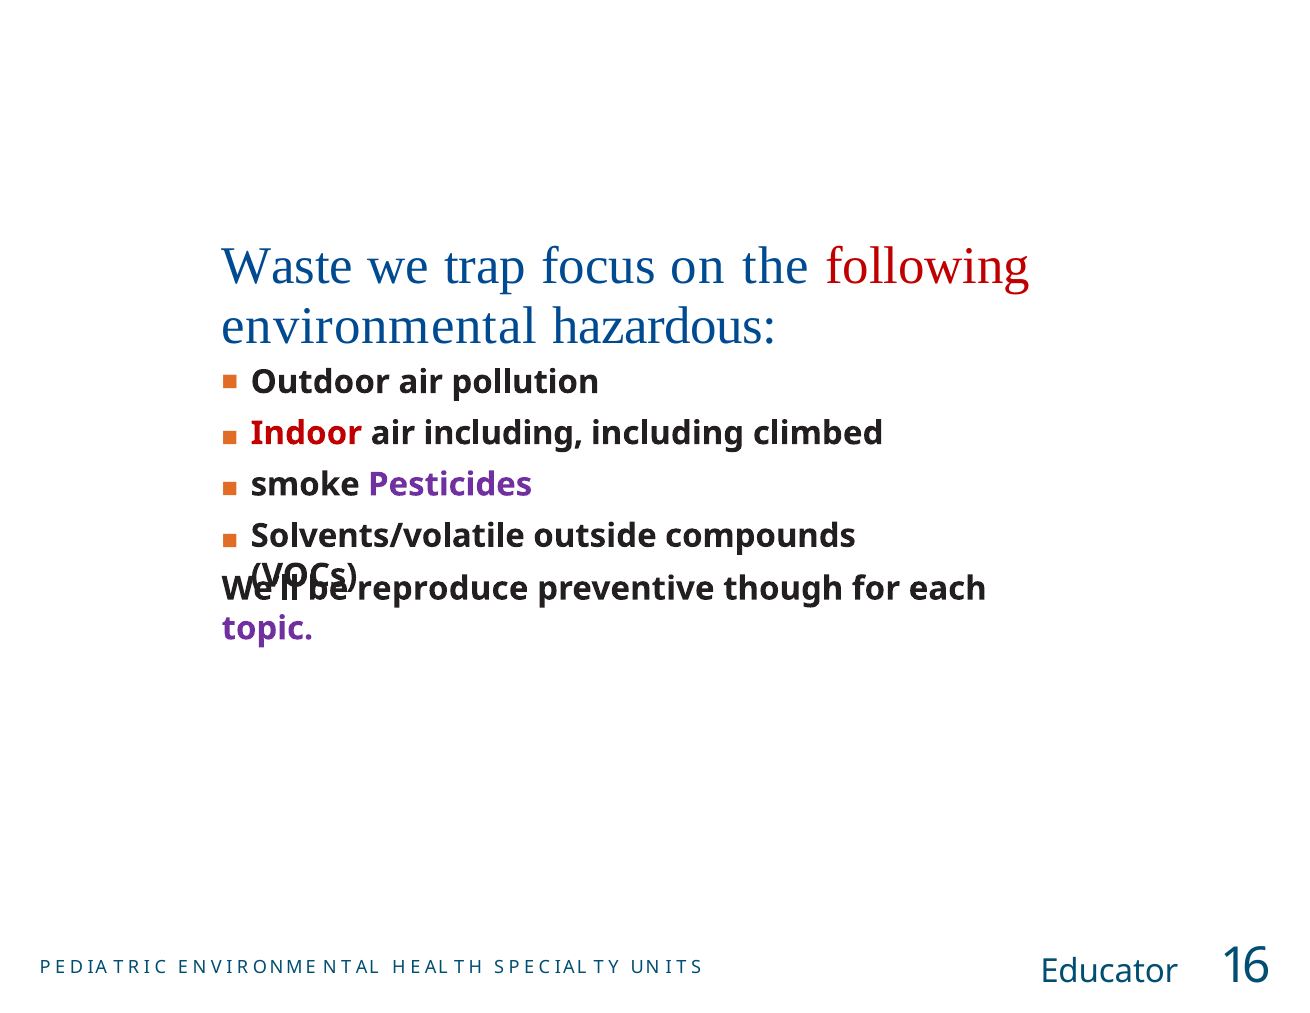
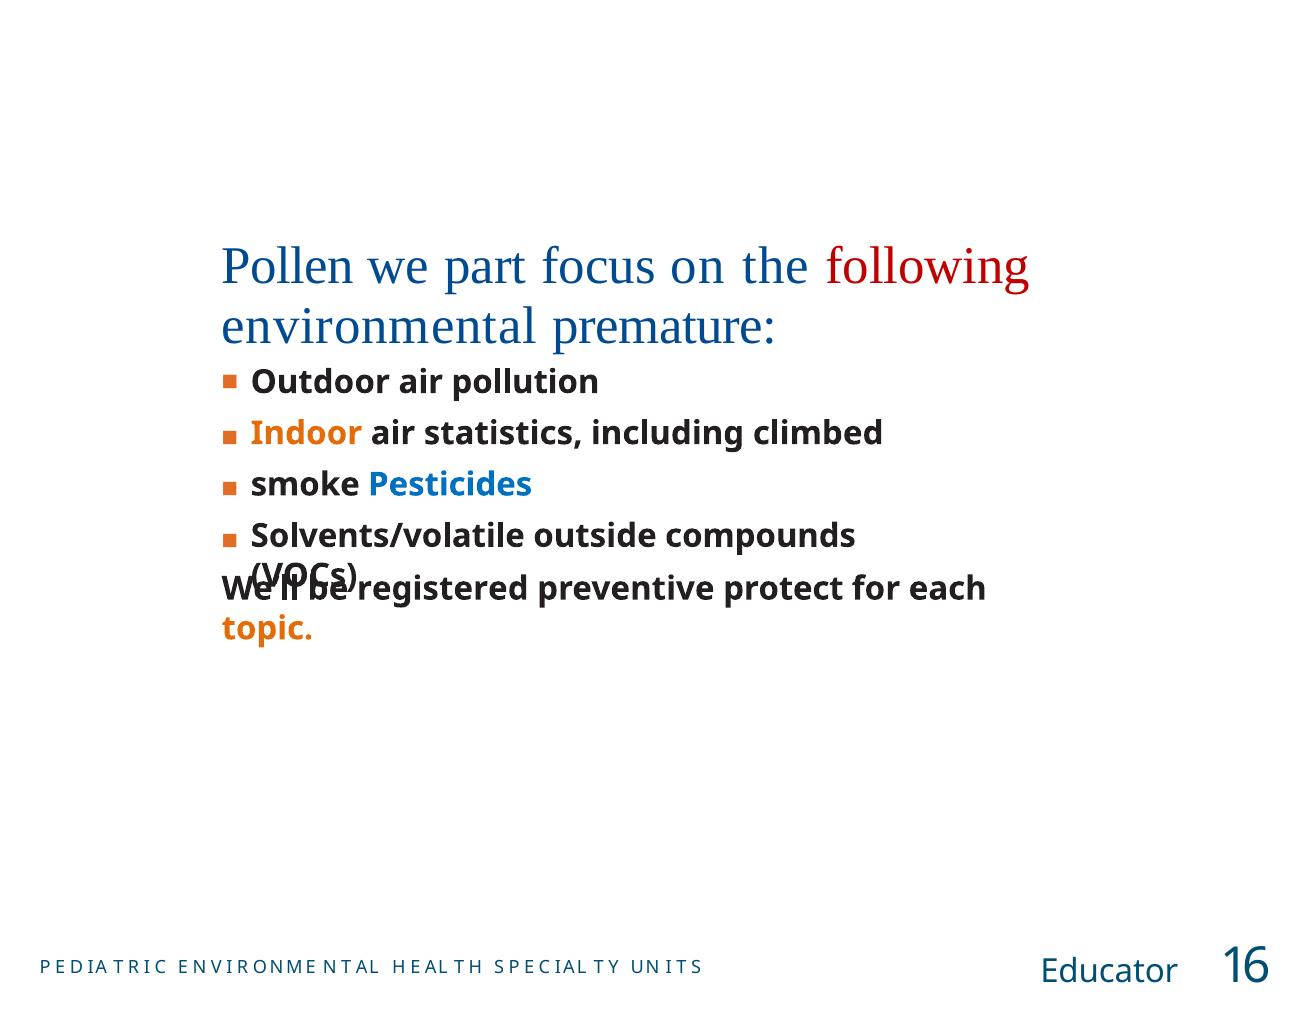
Waste: Waste -> Pollen (288, 266)
trap: trap -> part (485, 266)
hazardous: hazardous -> premature (665, 325)
Indoor colour: red -> orange (306, 433)
air including: including -> statistics (503, 433)
Pesticides colour: purple -> blue (450, 484)
reproduce: reproduce -> registered (443, 588)
though: though -> protect (783, 588)
topic colour: purple -> orange (267, 628)
